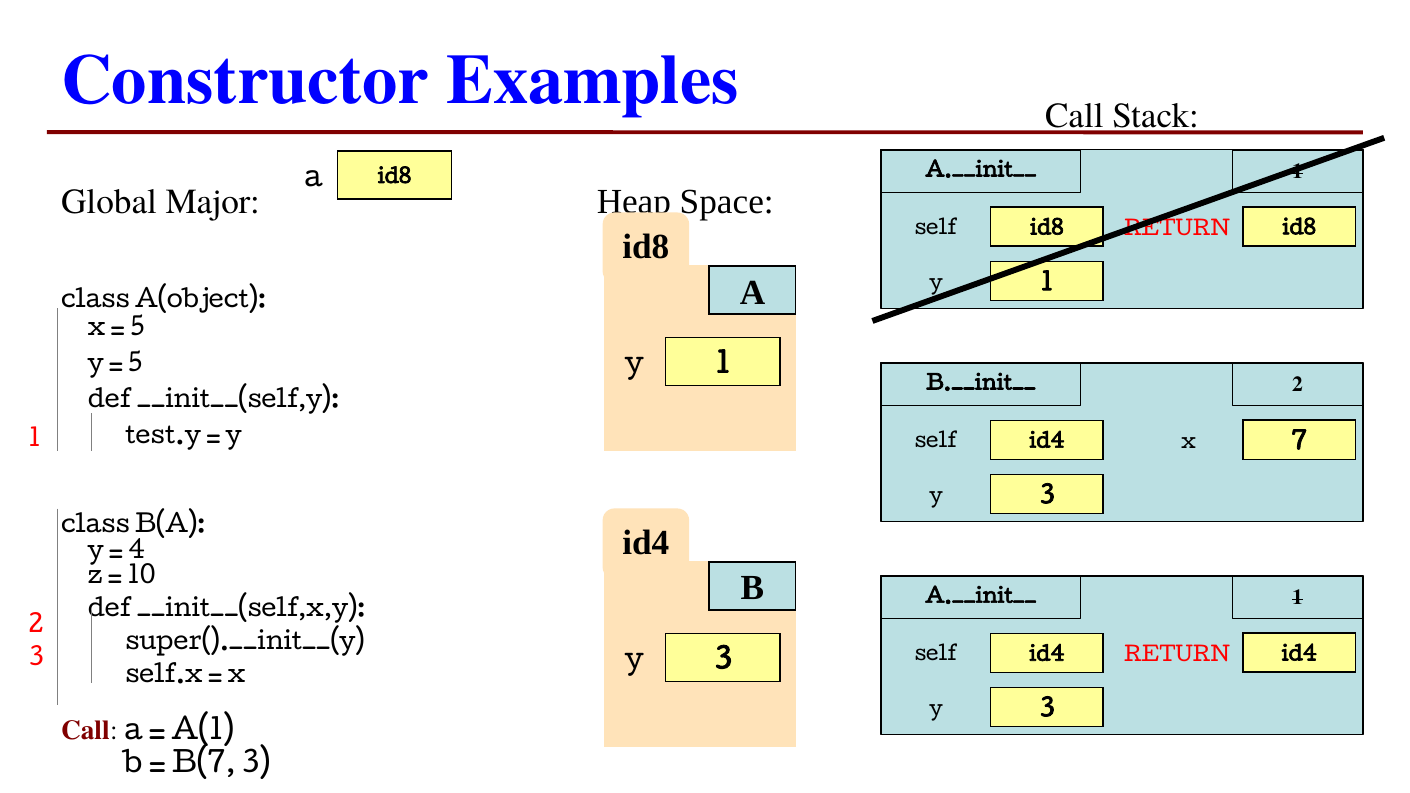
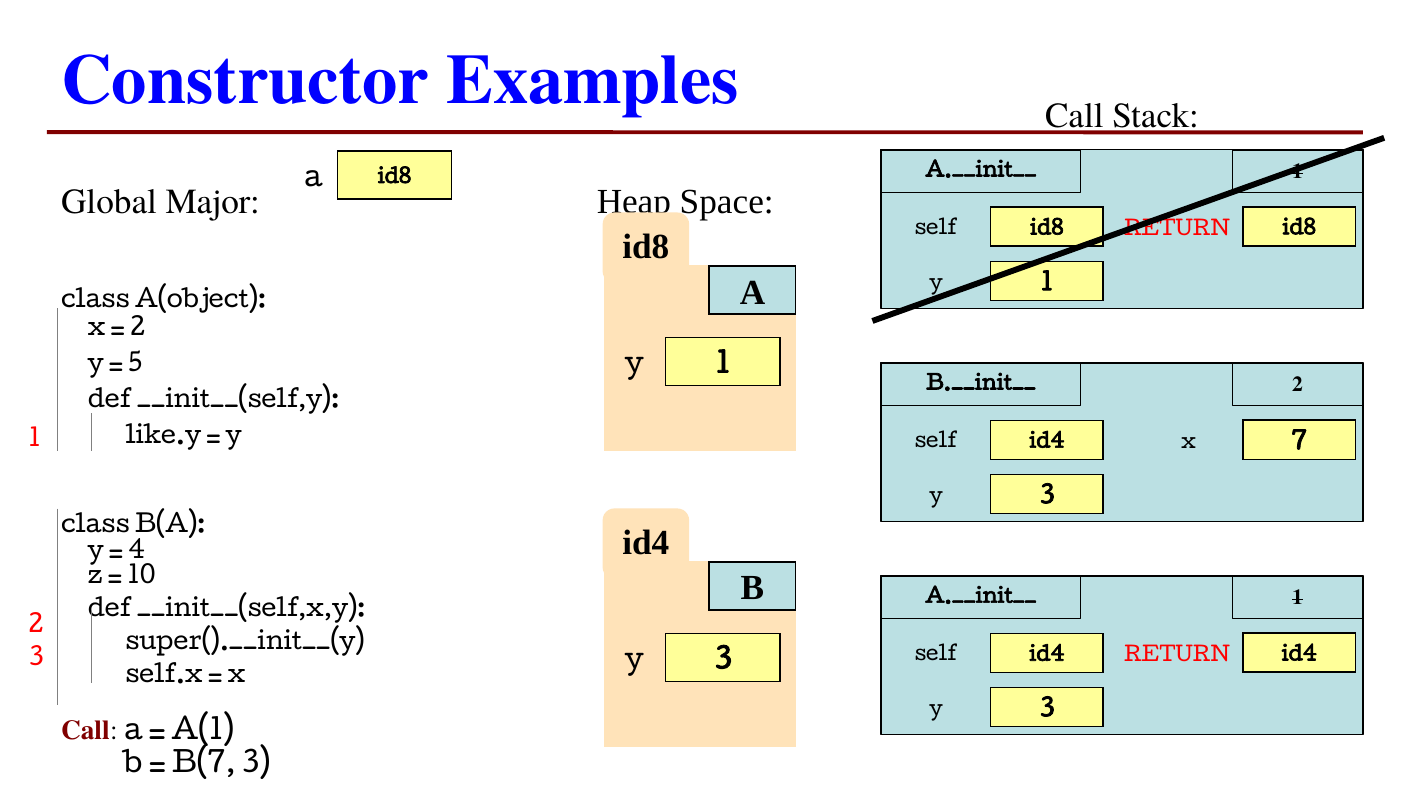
5: 5 -> 2 (138, 328)
test.y: test.y -> like.y (163, 436)
